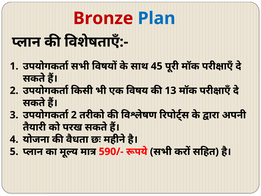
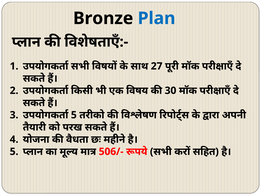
Bronze colour: red -> black (103, 18)
45: 45 -> 27 (157, 66)
13: 13 -> 30 (170, 90)
2: 2 -> 5 (74, 115)
590/-: 590/- -> 506/- (111, 151)
